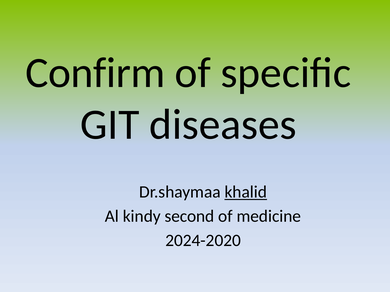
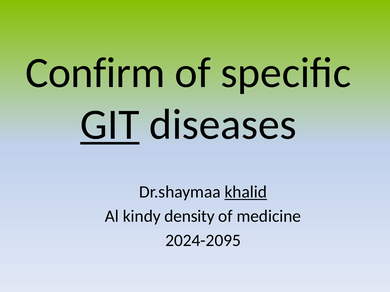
GIT underline: none -> present (110, 125)
second: second -> density (190, 217)
2024-2020: 2024-2020 -> 2024-2095 (203, 241)
